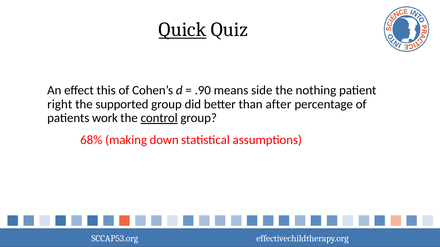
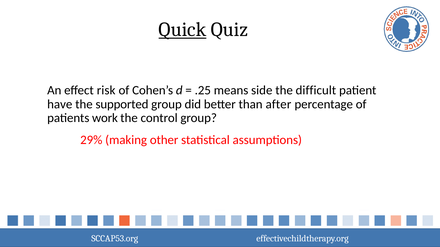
this: this -> risk (106, 91)
.90: .90 -> .25 (203, 91)
nothing: nothing -> difficult (316, 91)
right: right -> have (60, 104)
control underline: present -> none (159, 118)
68%: 68% -> 29% (91, 140)
down: down -> other (164, 140)
